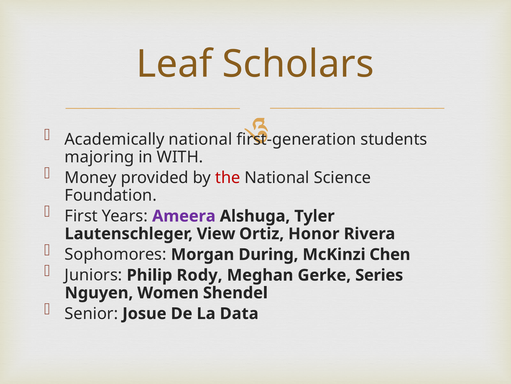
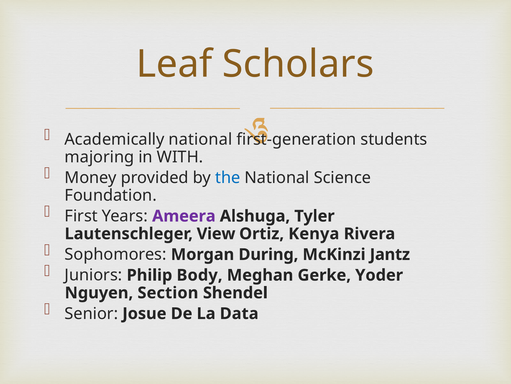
the colour: red -> blue (228, 177)
Honor: Honor -> Kenya (314, 233)
Chen: Chen -> Jantz (390, 254)
Rody: Rody -> Body (200, 275)
Series: Series -> Yoder (379, 275)
Women: Women -> Section (168, 292)
